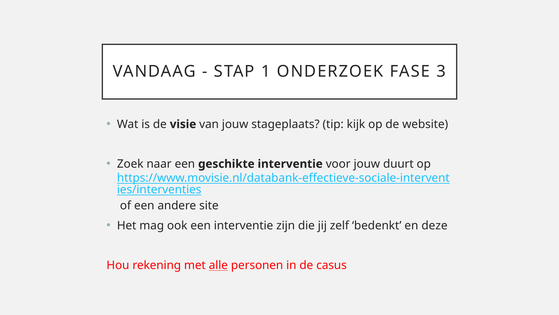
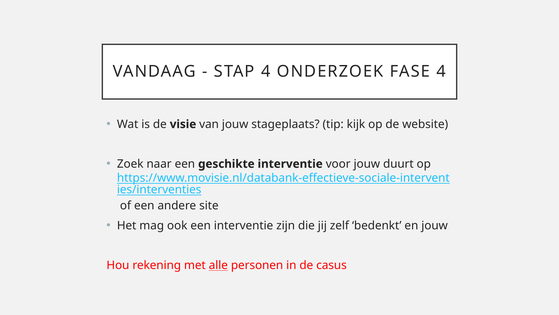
STAP 1: 1 -> 4 (266, 71)
FASE 3: 3 -> 4 (441, 71)
en deze: deze -> jouw (435, 225)
